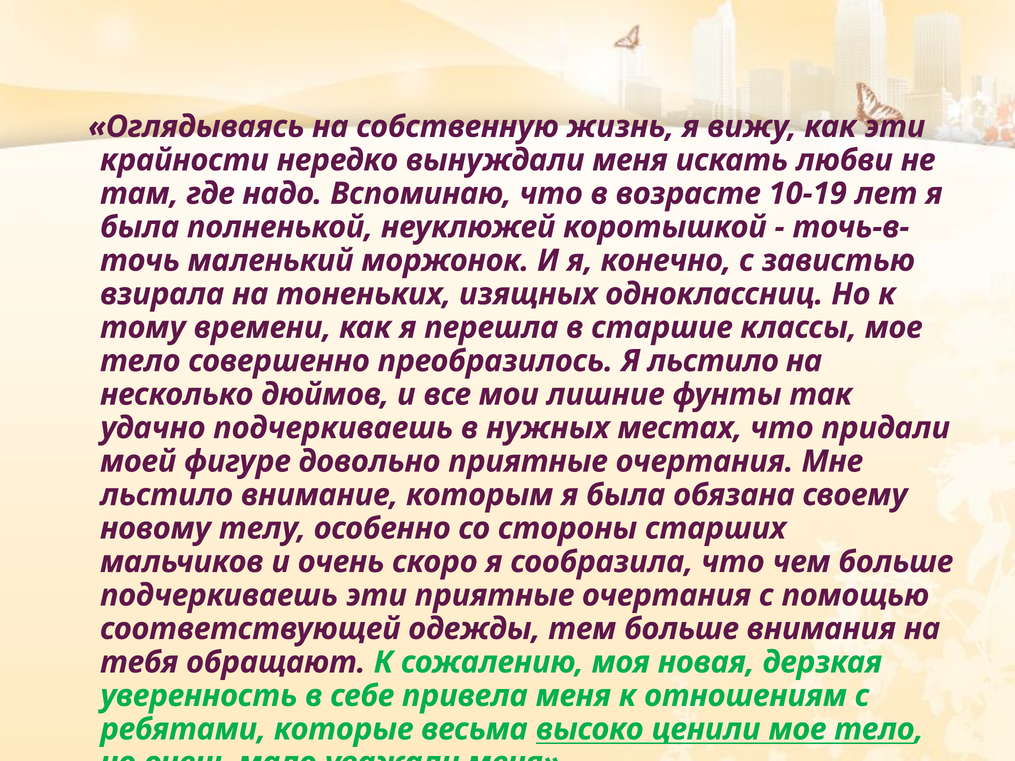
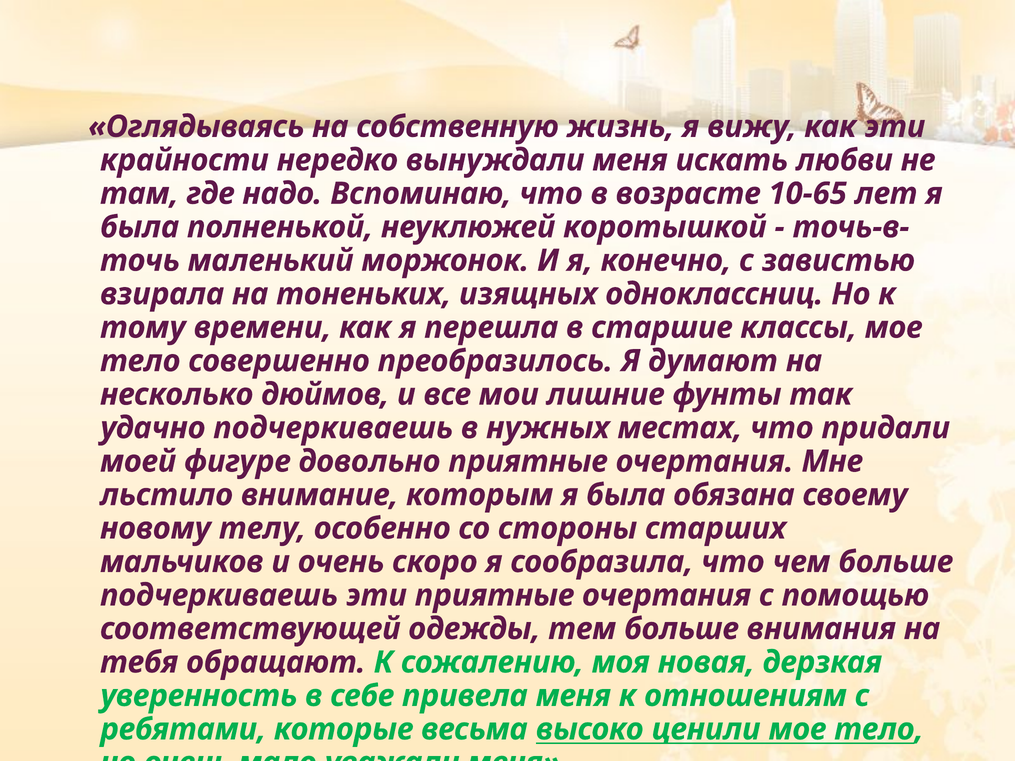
10-19: 10-19 -> 10-65 (808, 194)
Я льстило: льстило -> думают (713, 361)
